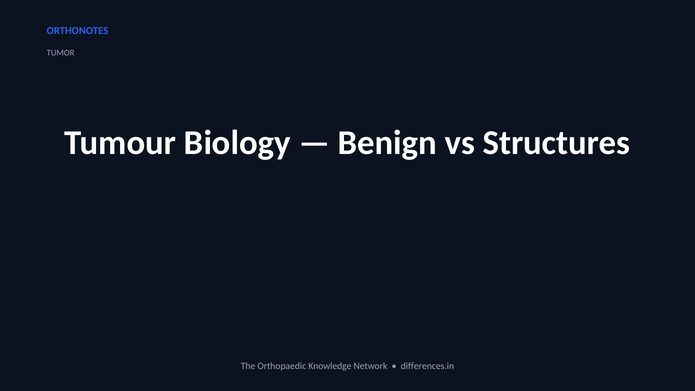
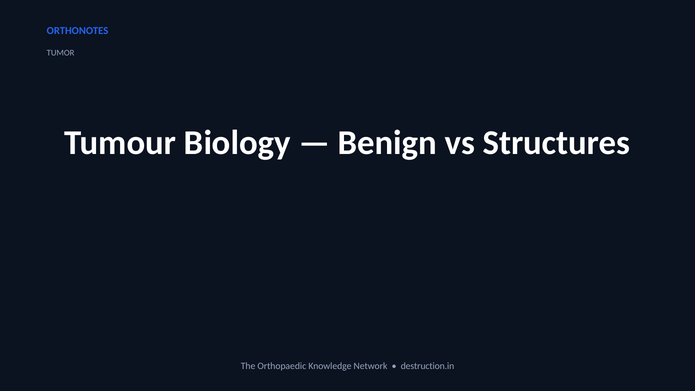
differences.in: differences.in -> destruction.in (427, 366)
